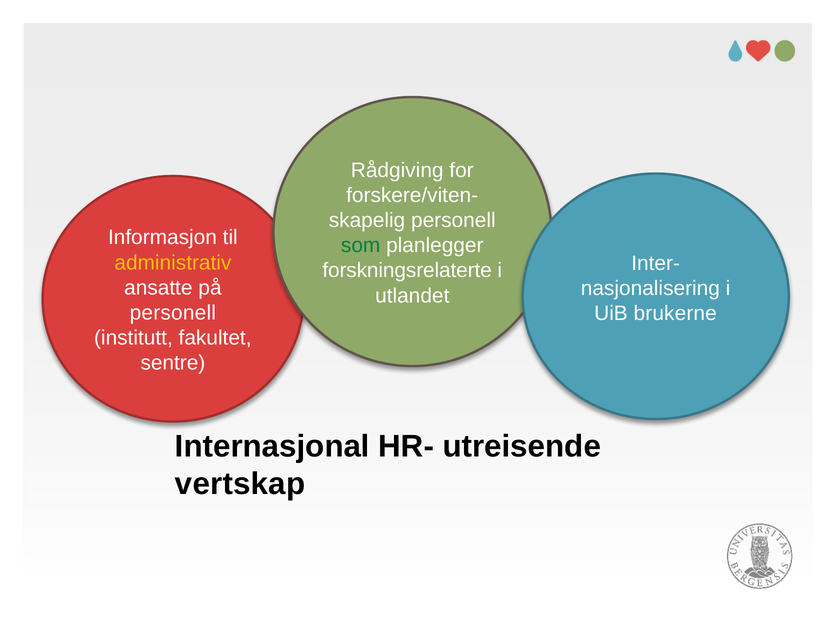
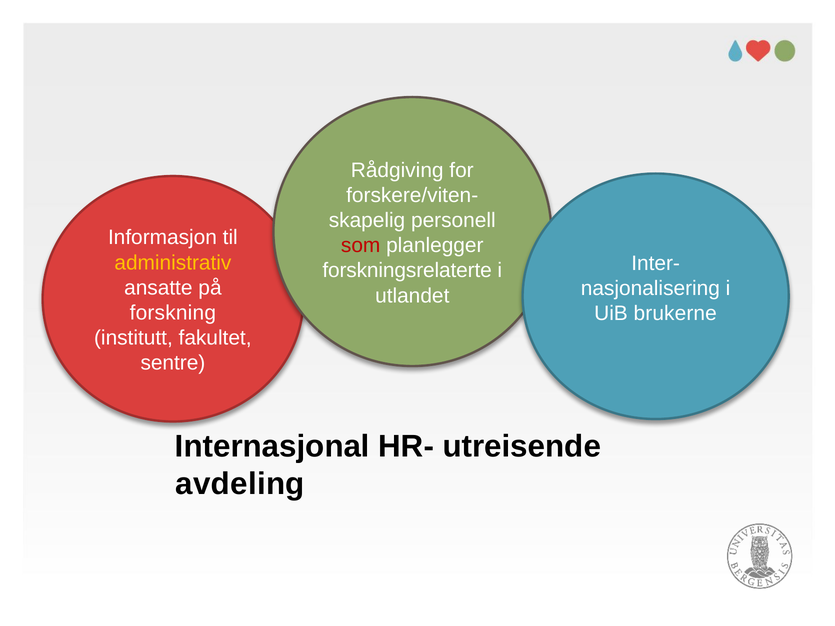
som colour: green -> red (361, 246)
personell: personell -> forskning (173, 313)
vertskap: vertskap -> avdeling (240, 484)
